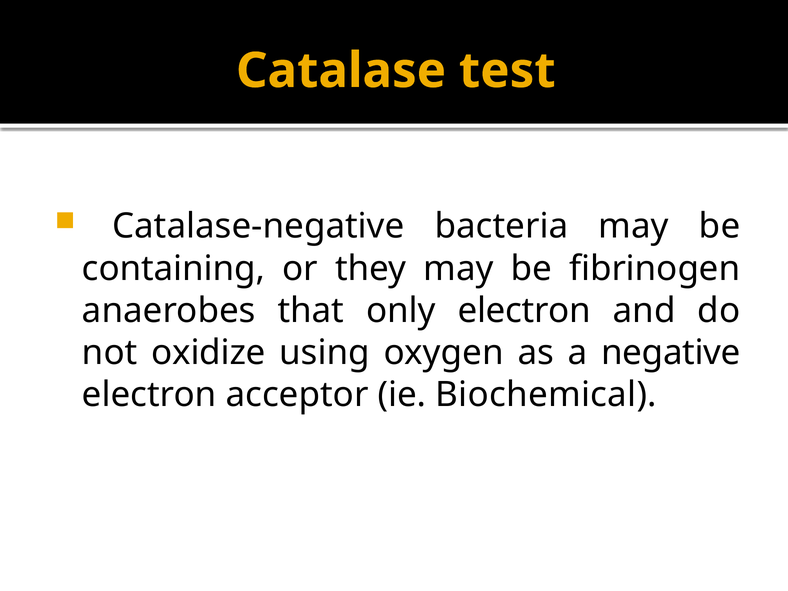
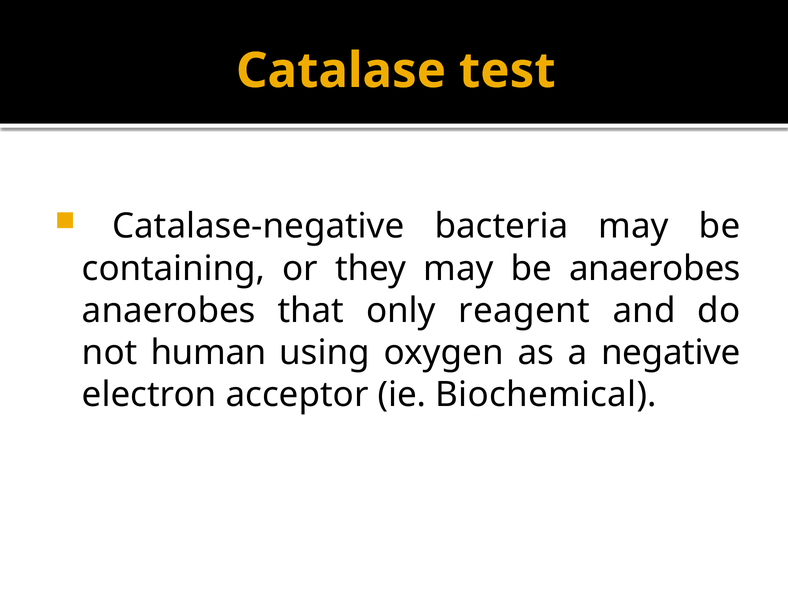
be fibrinogen: fibrinogen -> anaerobes (655, 268)
only electron: electron -> reagent (524, 311)
oxidize: oxidize -> human (209, 353)
